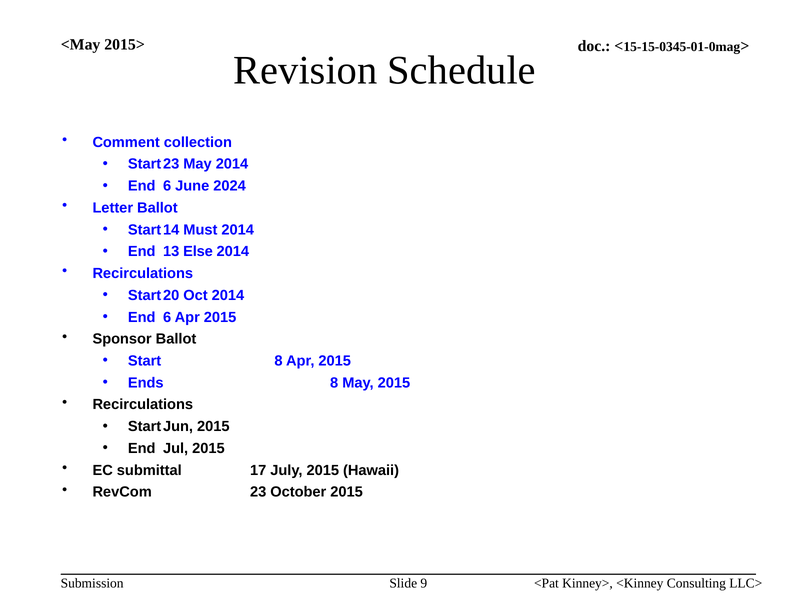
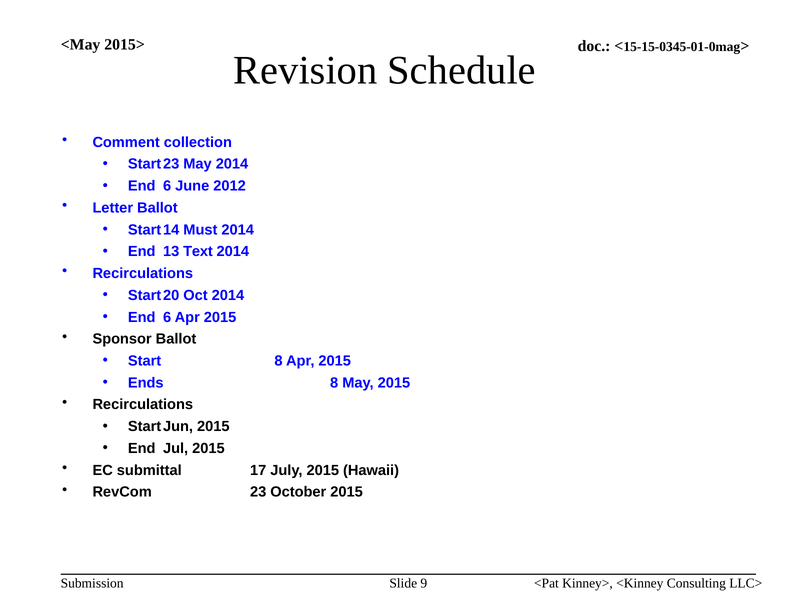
2024: 2024 -> 2012 (230, 186)
Else: Else -> Text (198, 251)
